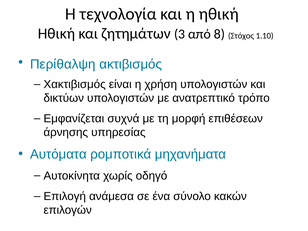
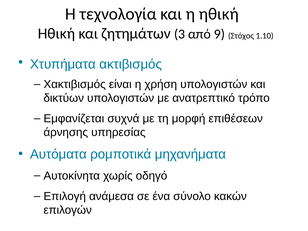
8: 8 -> 9 (219, 34)
Περίθαλψη: Περίθαλψη -> Χτυπήματα (63, 64)
